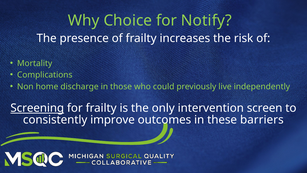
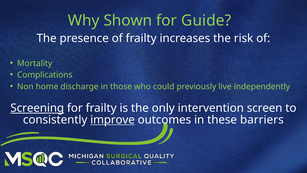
Choice: Choice -> Shown (128, 21)
Notify: Notify -> Guide (206, 21)
improve underline: none -> present (113, 120)
